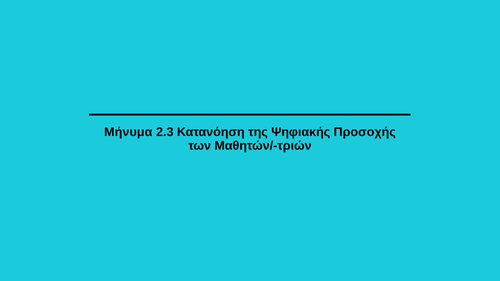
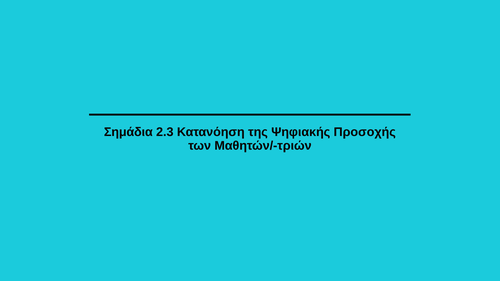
Μήνυμα: Μήνυμα -> Σημάδια (128, 132)
